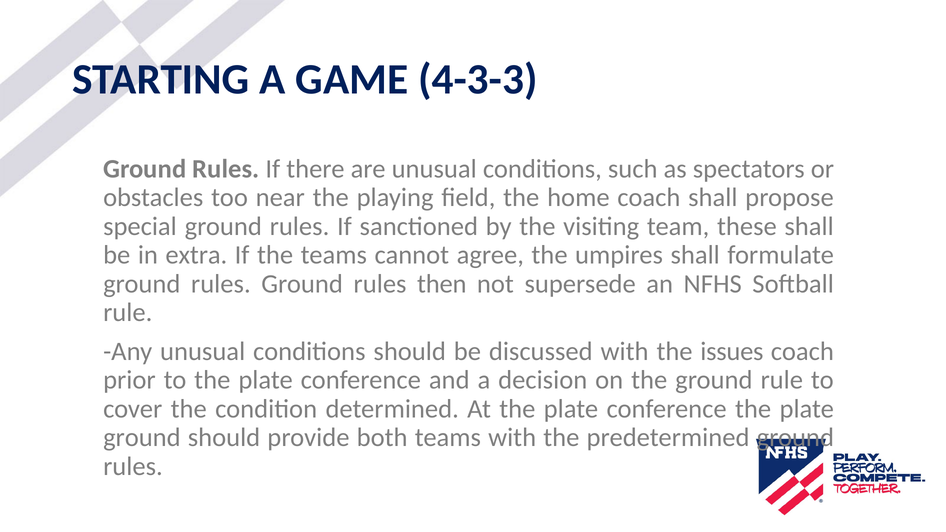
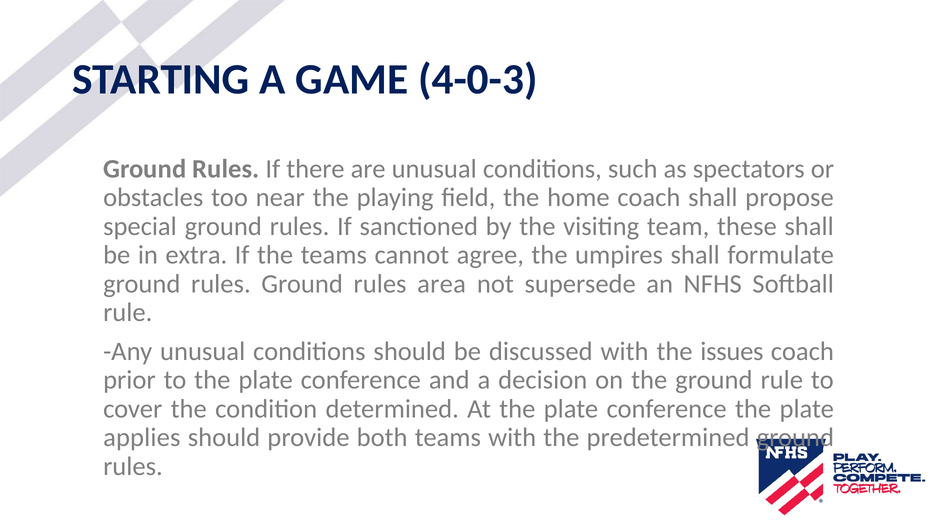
4-3-3: 4-3-3 -> 4-0-3 (478, 79)
then: then -> area (442, 284)
ground: ground -> applies (142, 438)
